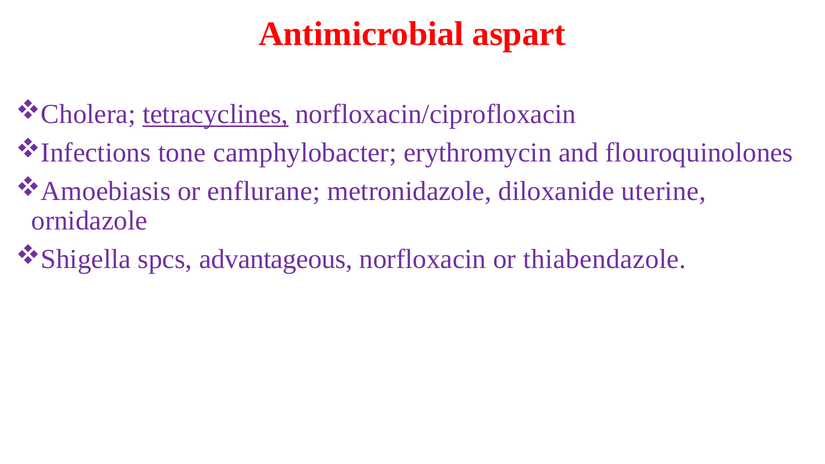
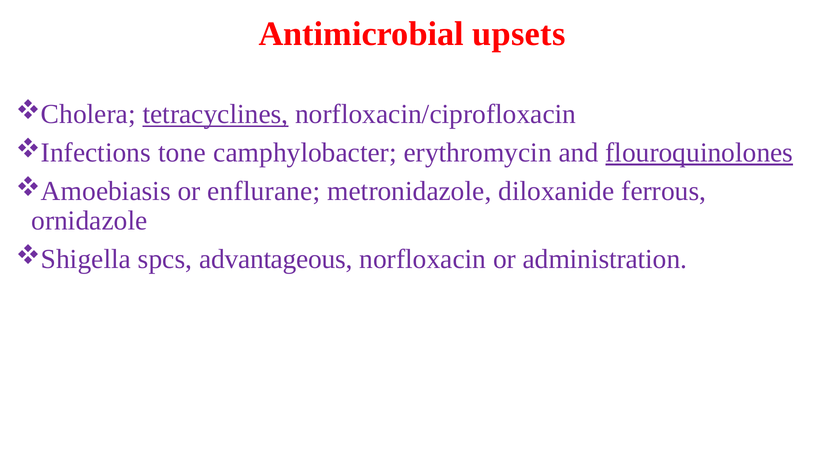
aspart: aspart -> upsets (519, 34)
flouroquinolones underline: none -> present (699, 153)
uterine: uterine -> ferrous (664, 191)
thiabendazole: thiabendazole -> administration (605, 259)
